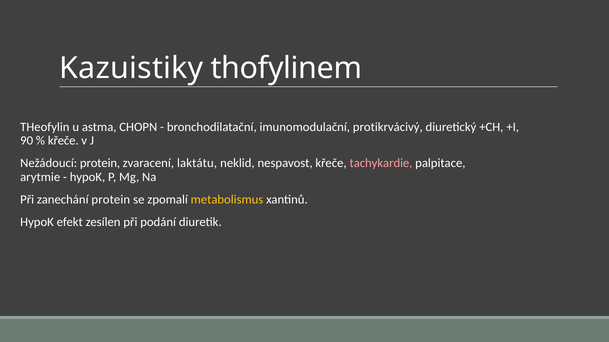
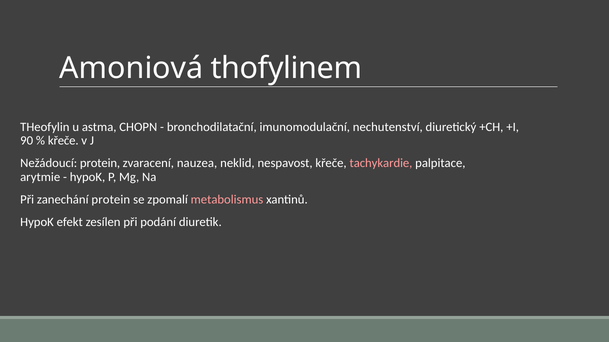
Kazuistiky: Kazuistiky -> Amoniová (131, 68)
protikrvácivý: protikrvácivý -> nechutenství (388, 127)
laktátu: laktátu -> nauzea (197, 164)
metabolismus colour: yellow -> pink (227, 200)
